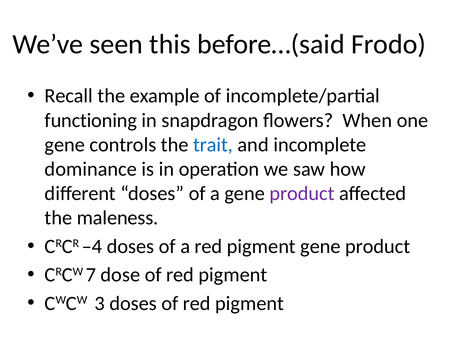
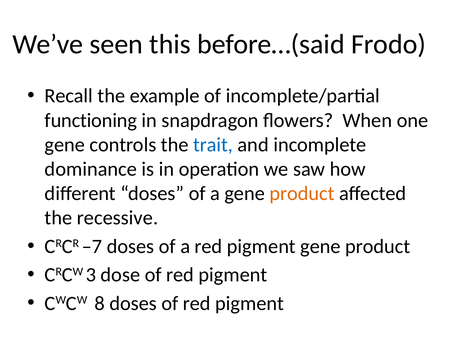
product colour: purple -> orange (302, 194)
maleness: maleness -> recessive (118, 218)
–4: –4 -> –7 (92, 247)
7: 7 -> 3 (91, 275)
3: 3 -> 8 (100, 304)
